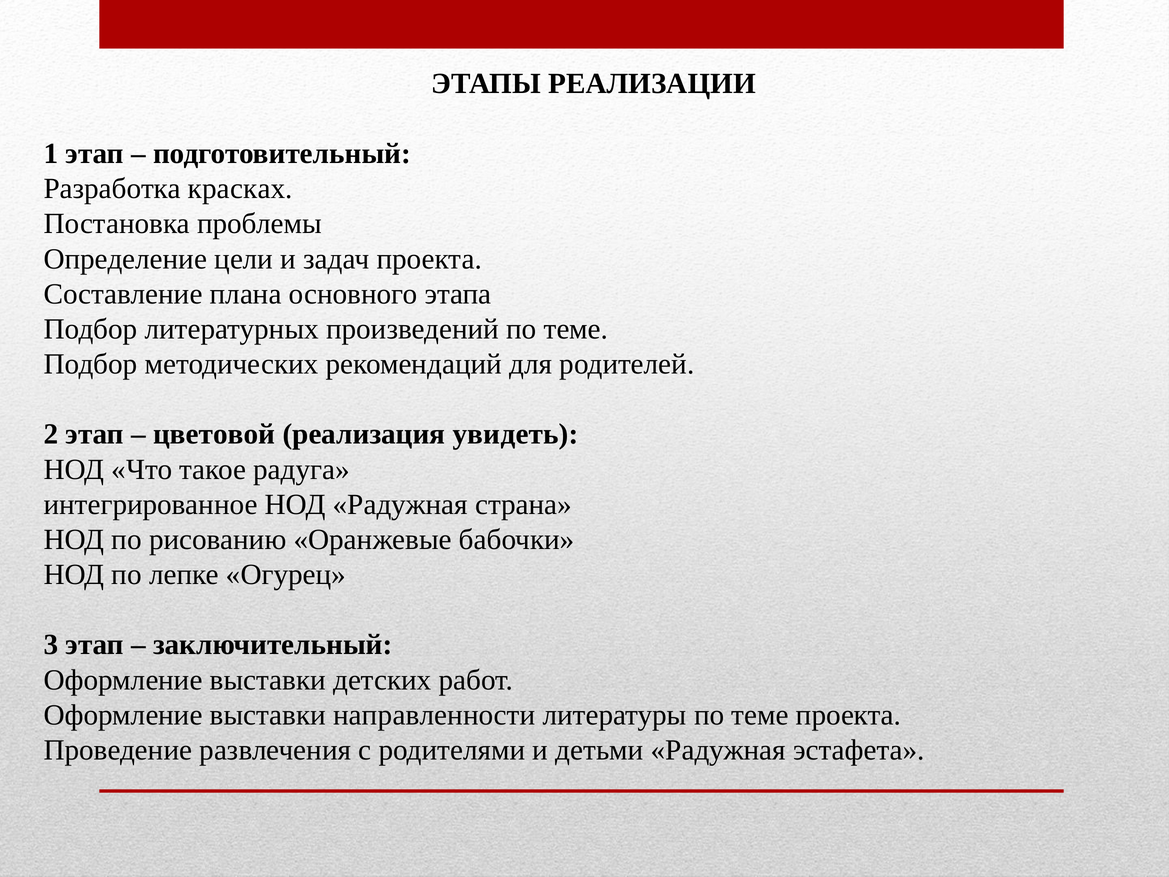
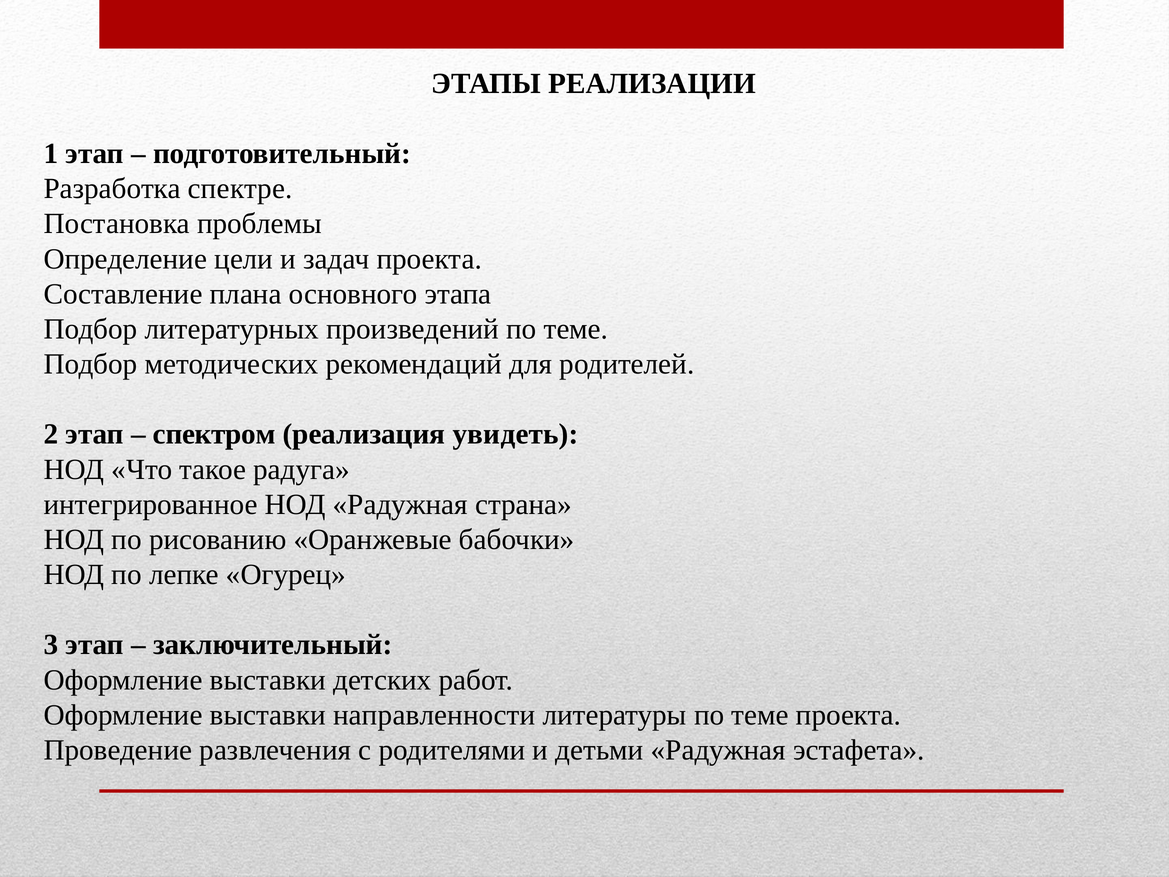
красках: красках -> спектре (240, 189)
цветовой: цветовой -> спектром (214, 434)
